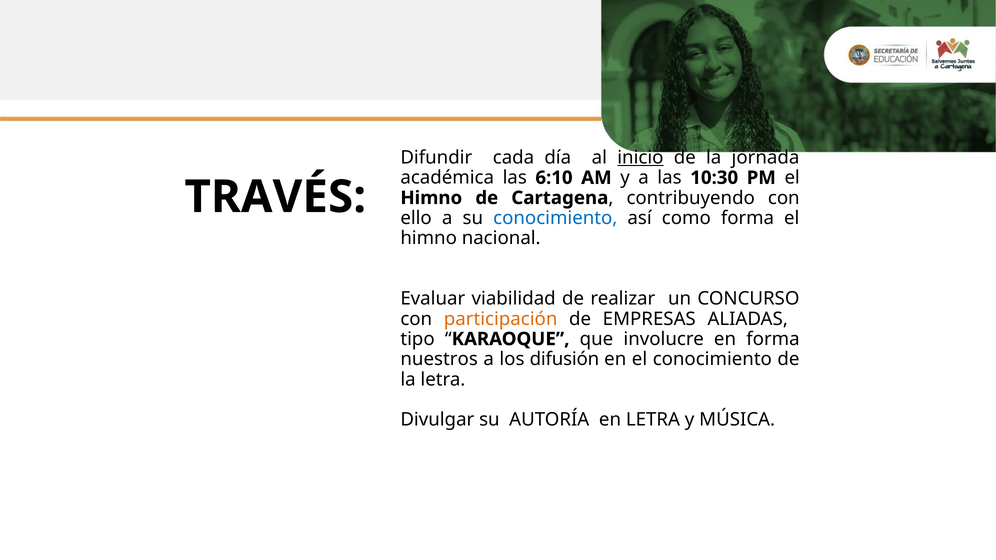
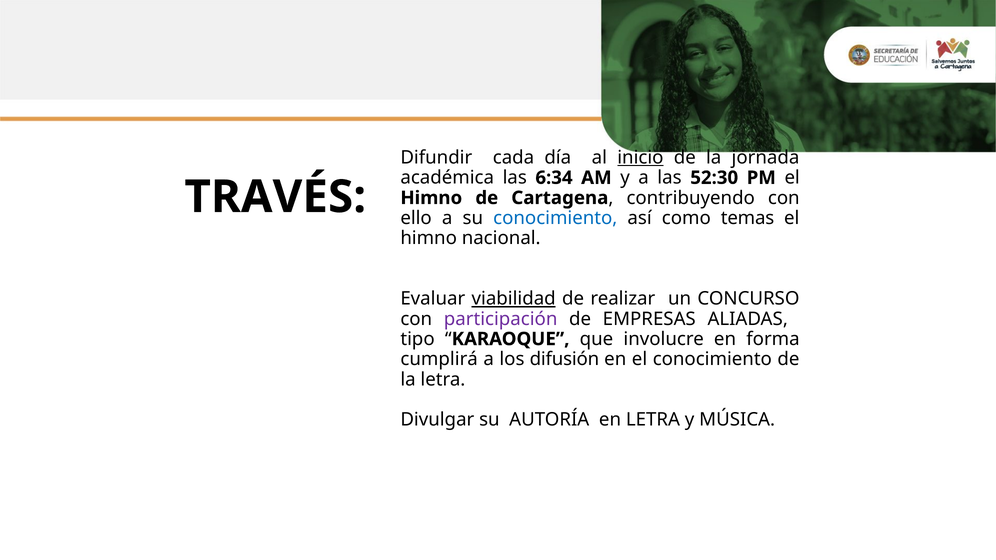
6:10: 6:10 -> 6:34 (554, 178)
10:30: 10:30 -> 52:30 (714, 178)
como forma: forma -> temas (748, 218)
viabilidad underline: none -> present (514, 299)
participación colour: orange -> purple (501, 319)
nuestros: nuestros -> cumplirá (439, 359)
